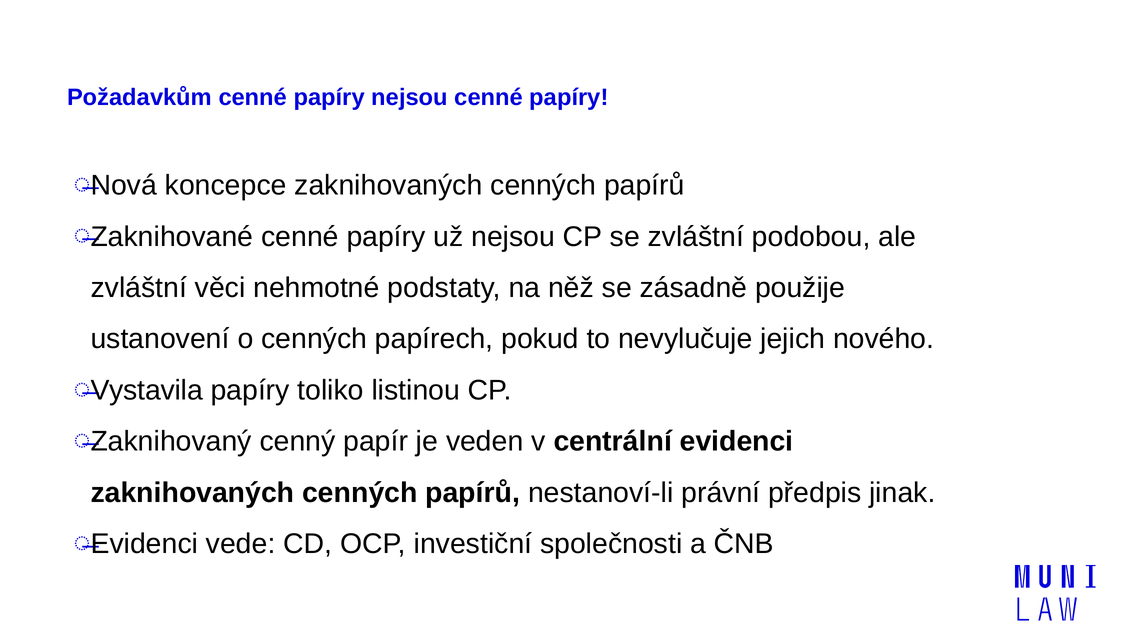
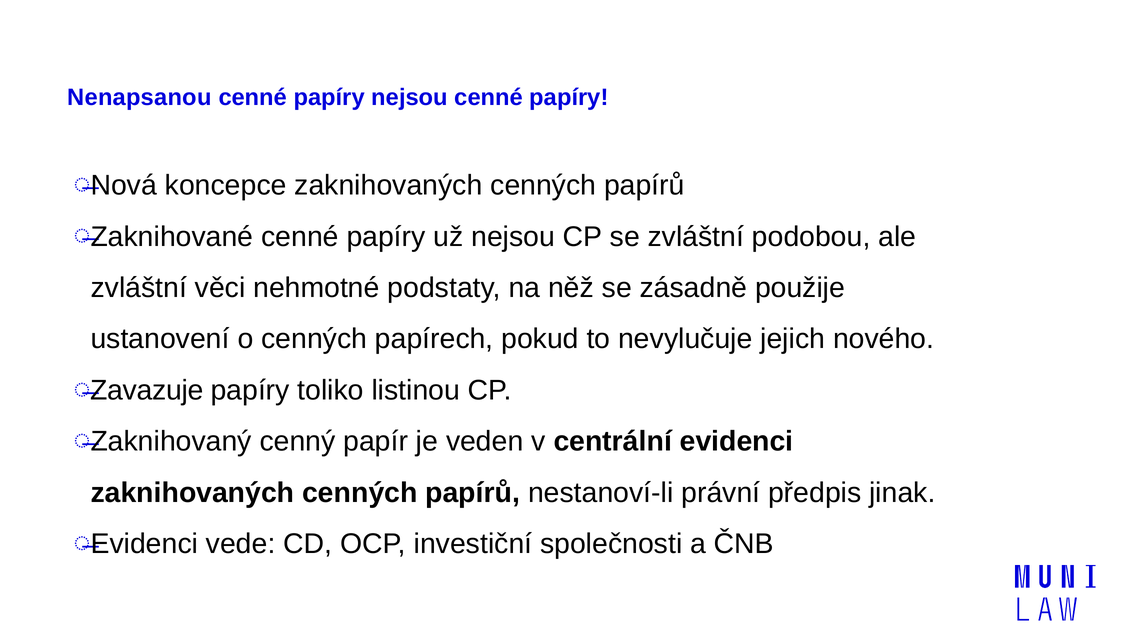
Požadavkům: Požadavkům -> Nenapsanou (139, 97)
Vystavila: Vystavila -> Zavazuje (147, 390)
